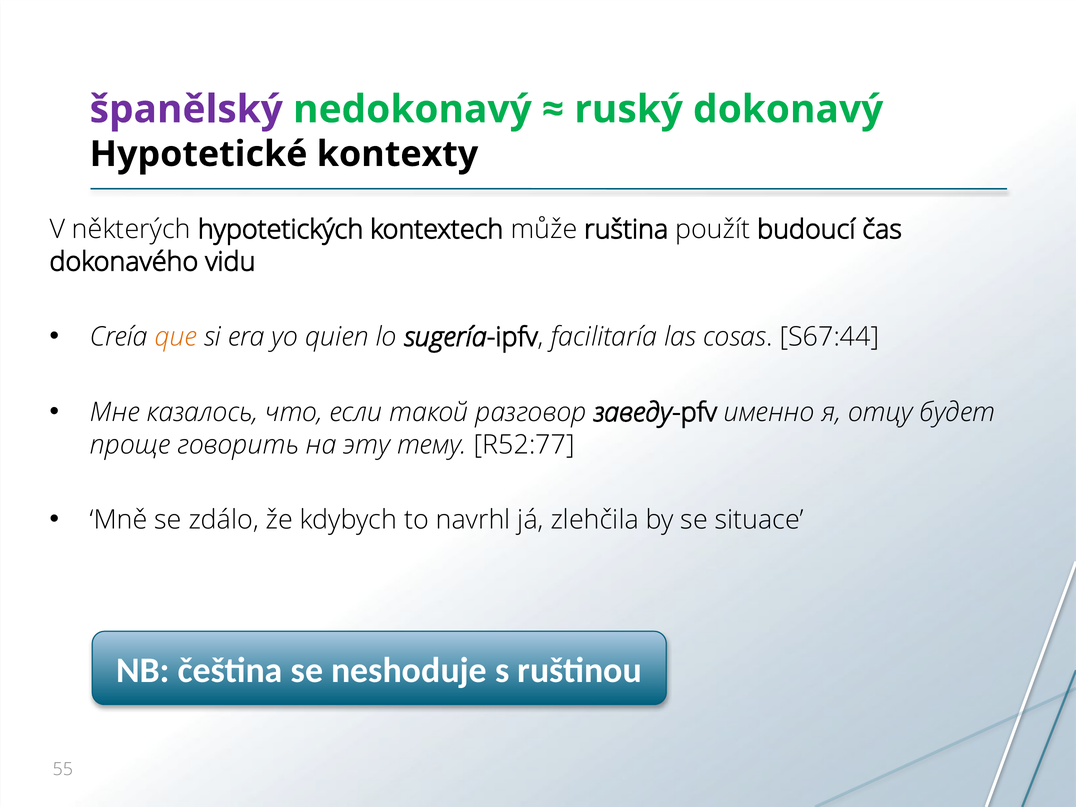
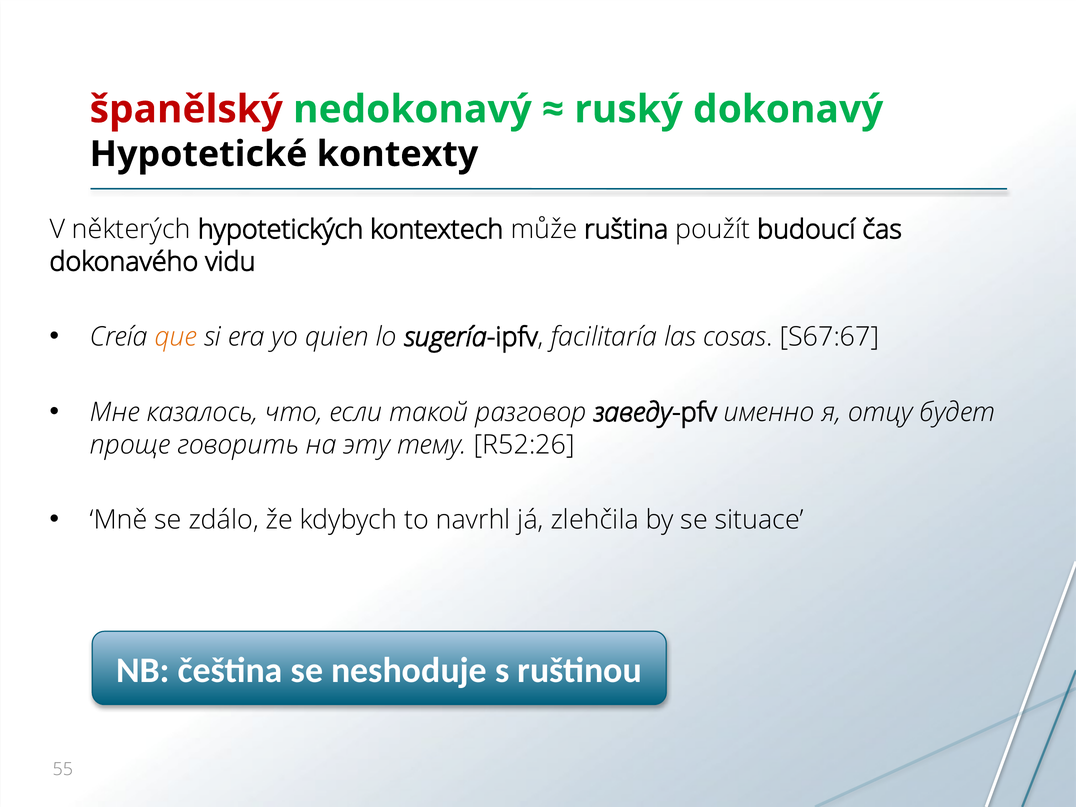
španělský colour: purple -> red (186, 109)
S67:44: S67:44 -> S67:67 (829, 337)
R52:77: R52:77 -> R52:26 (524, 445)
